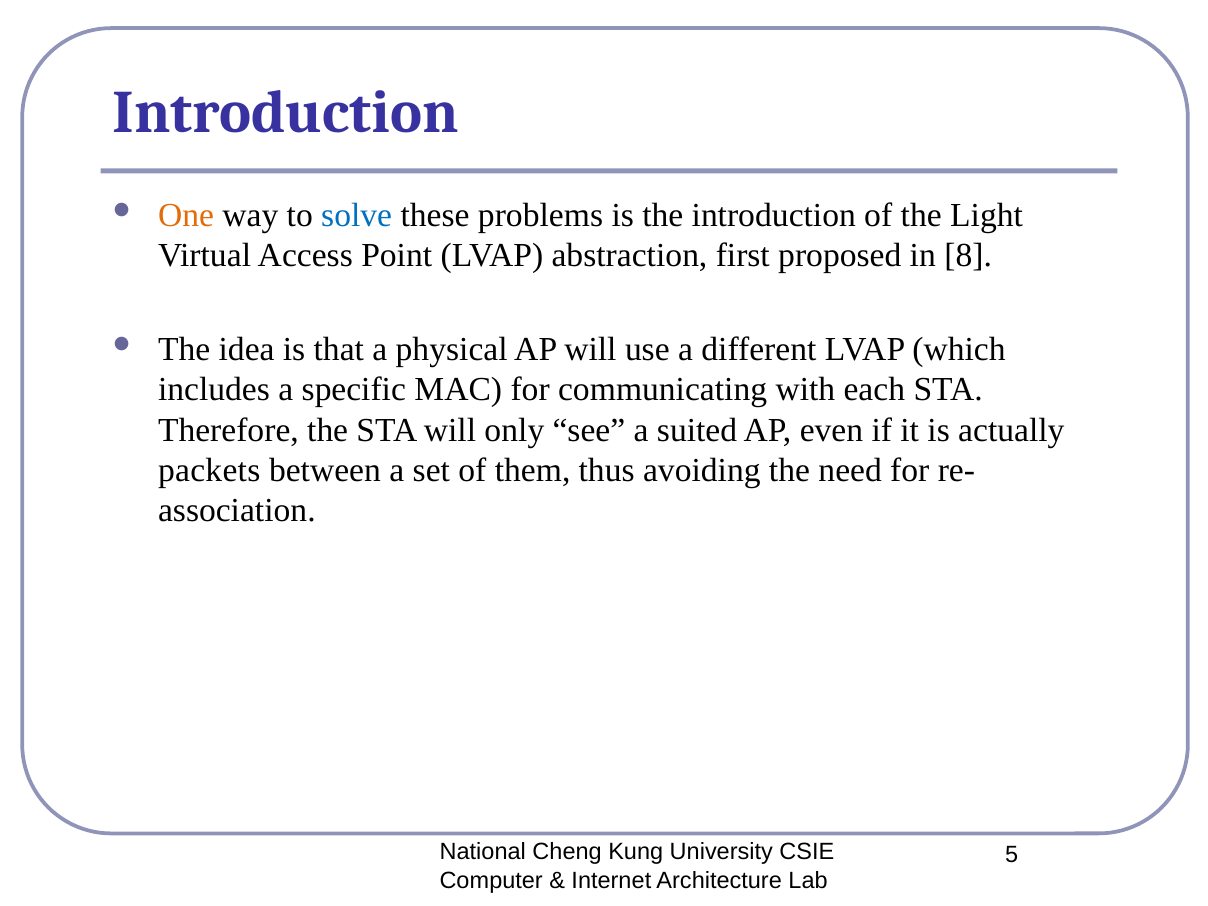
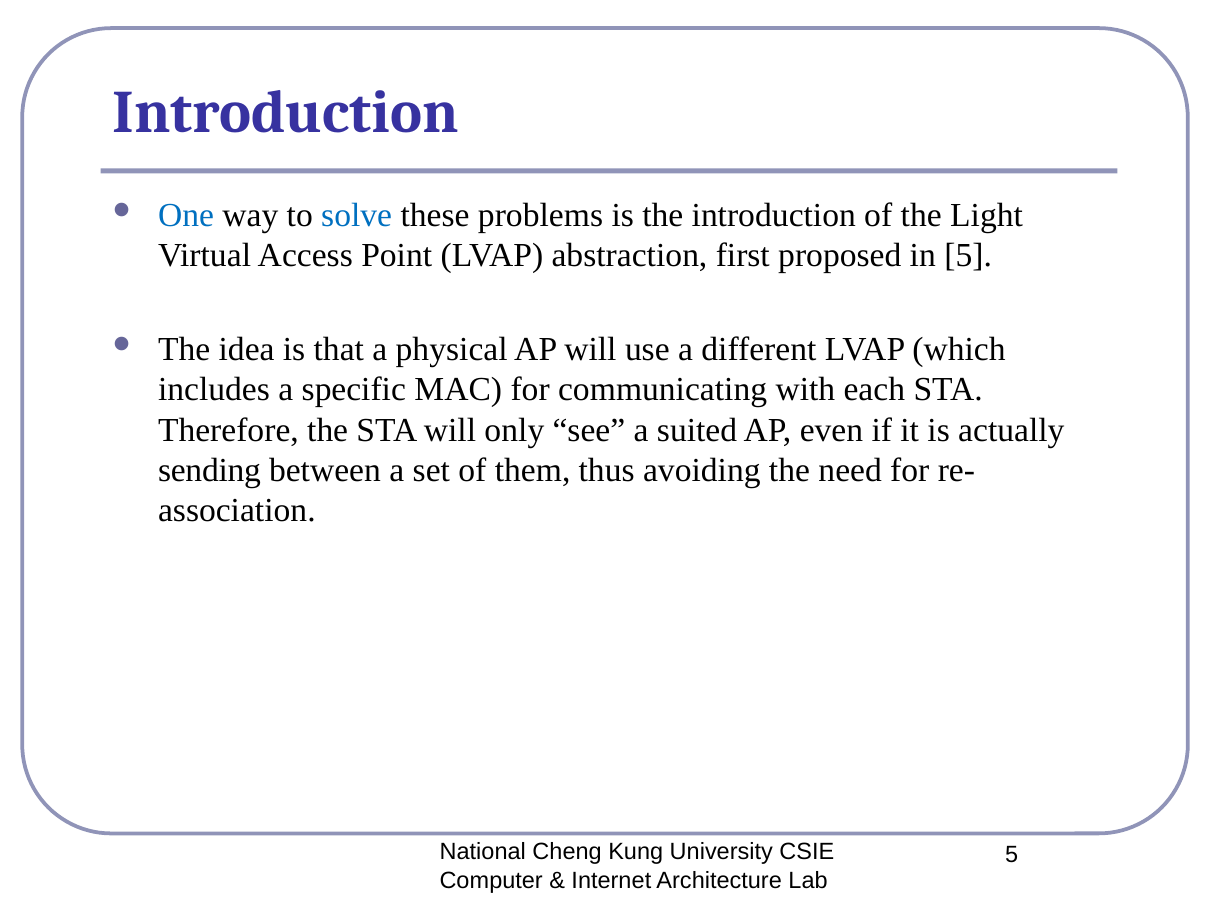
One colour: orange -> blue (186, 215)
in 8: 8 -> 5 (968, 255)
packets: packets -> sending (209, 470)
